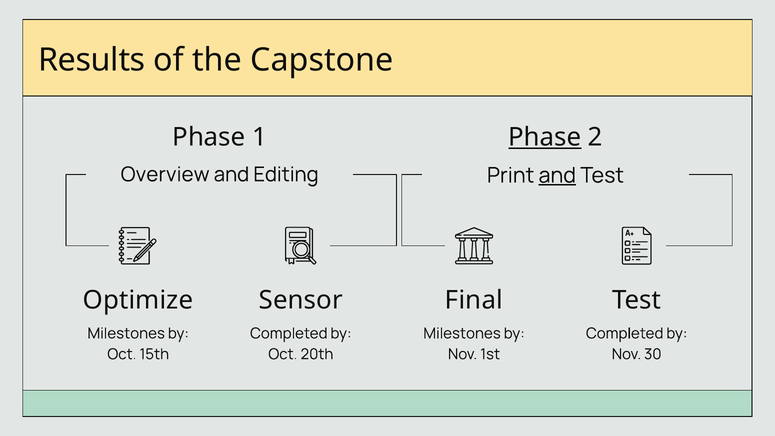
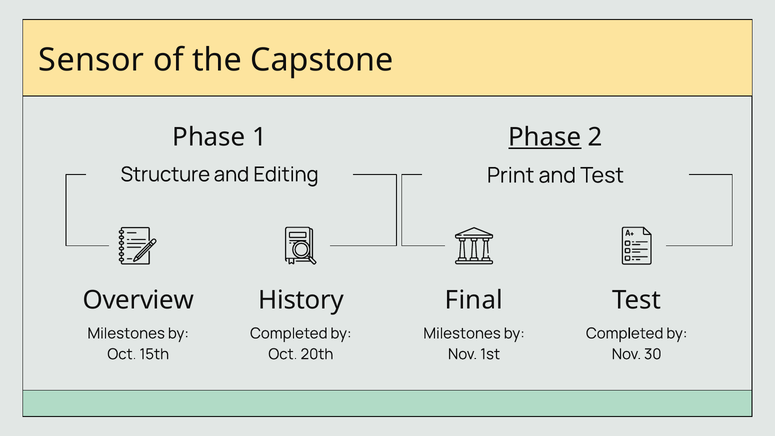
Results: Results -> Sensor (91, 60)
Overview: Overview -> Structure (165, 174)
and underline: present -> none (557, 175)
Optimize: Optimize -> Overview (138, 300)
Sensor: Sensor -> History (301, 300)
